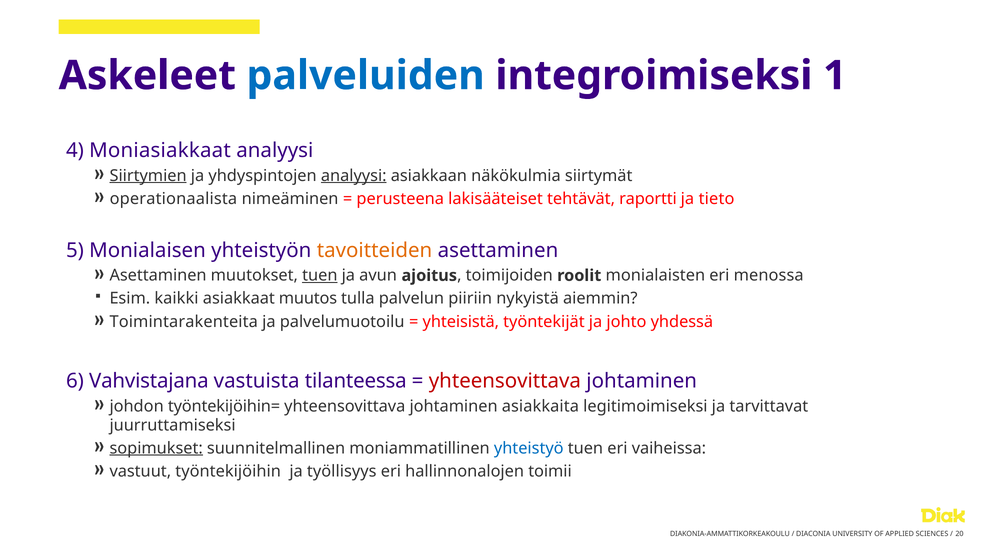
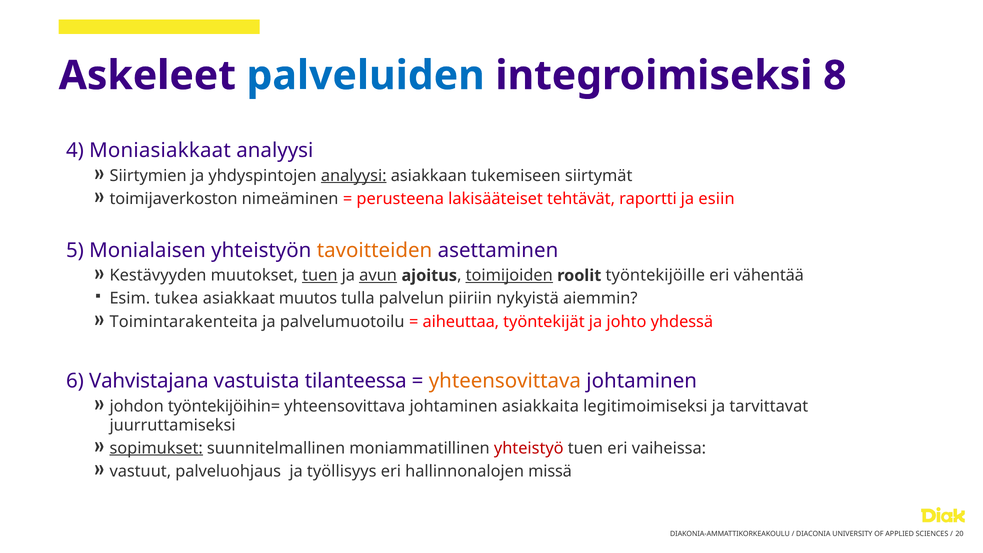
1: 1 -> 8 (835, 76)
Siirtymien underline: present -> none (148, 176)
näkökulmia: näkökulmia -> tukemiseen (516, 176)
operationaalista: operationaalista -> toimijaverkoston (174, 199)
tieto: tieto -> esiin (717, 199)
Asettaminen: Asettaminen -> Kestävyyden (158, 276)
avun underline: none -> present (378, 276)
toimijoiden underline: none -> present (509, 276)
monialaisten: monialaisten -> työntekijöille (655, 276)
menossa: menossa -> vähentää (769, 276)
kaikki: kaikki -> tukea (176, 299)
yhteisistä: yhteisistä -> aiheuttaa (461, 322)
yhteensovittava colour: red -> orange (505, 381)
yhteistyö colour: blue -> red (529, 448)
työntekijöihin: työntekijöihin -> palveluohjaus (228, 471)
toimii: toimii -> missä (550, 471)
